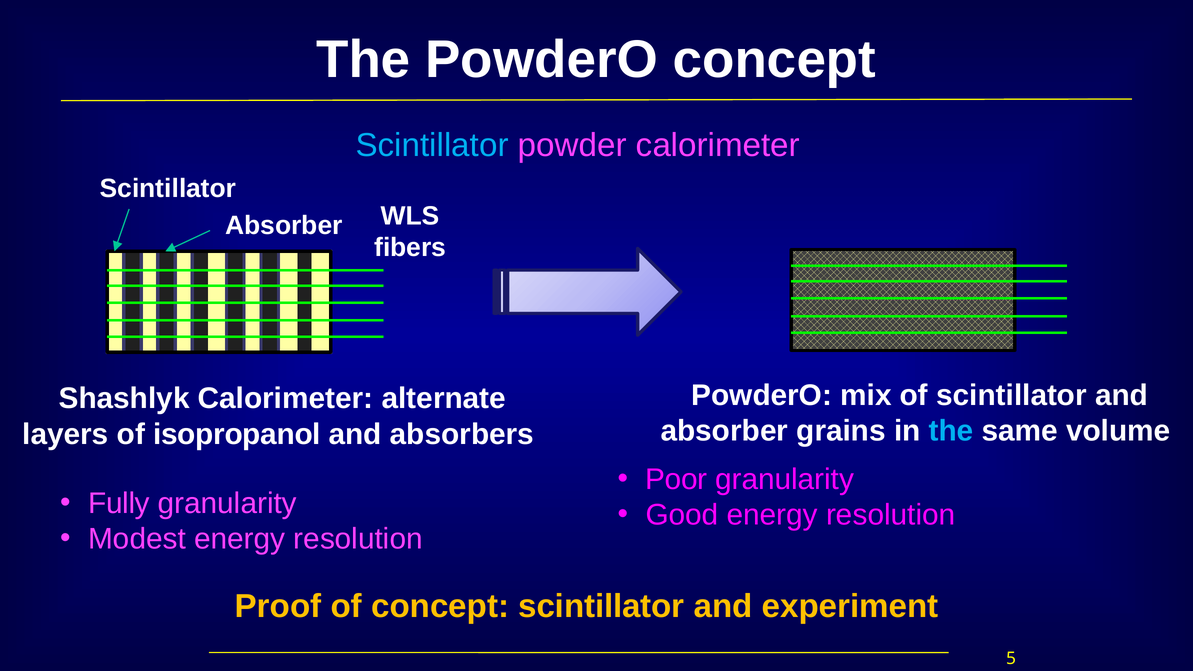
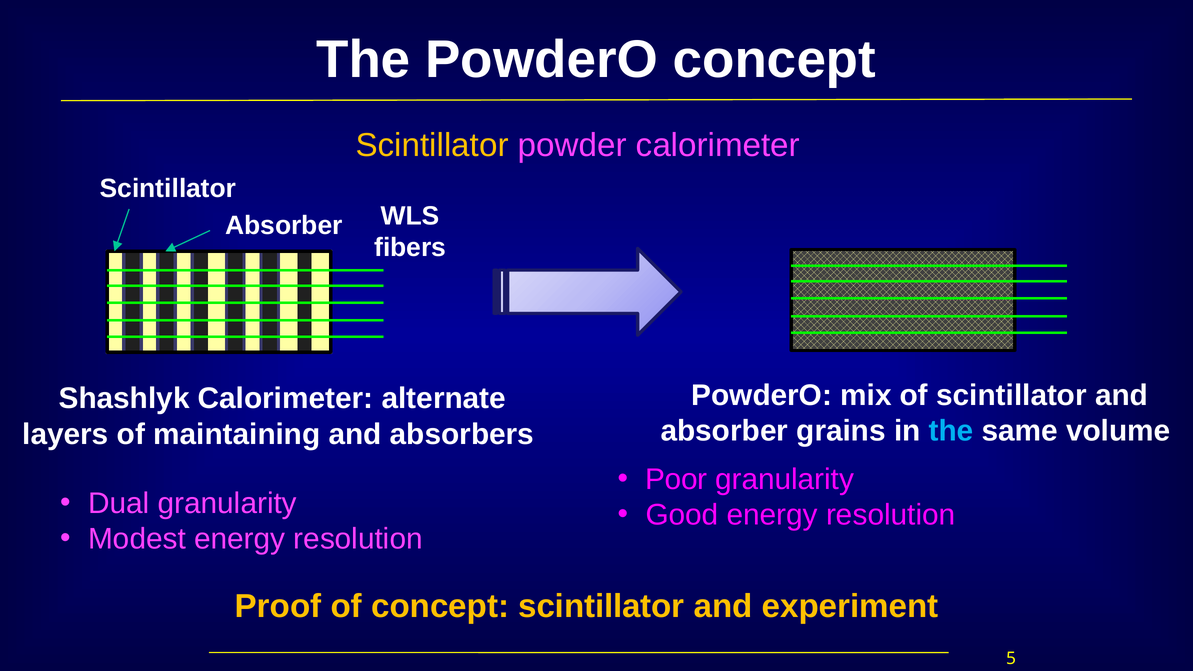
Scintillator colour: light blue -> yellow (432, 145)
isopropanol: isopropanol -> maintaining (237, 434)
Fully: Fully -> Dual (119, 503)
